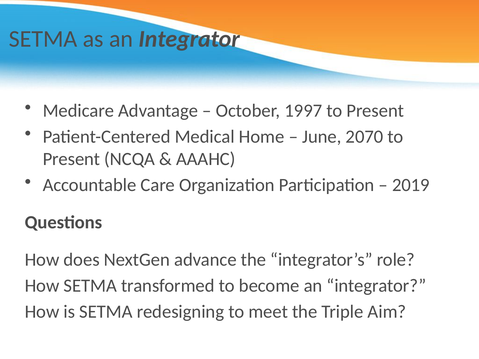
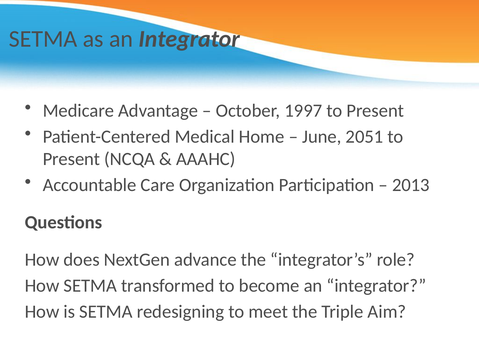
2070: 2070 -> 2051 (365, 137)
2019: 2019 -> 2013 (411, 185)
